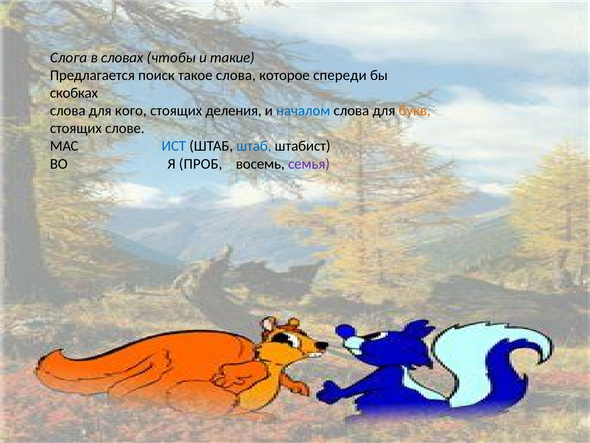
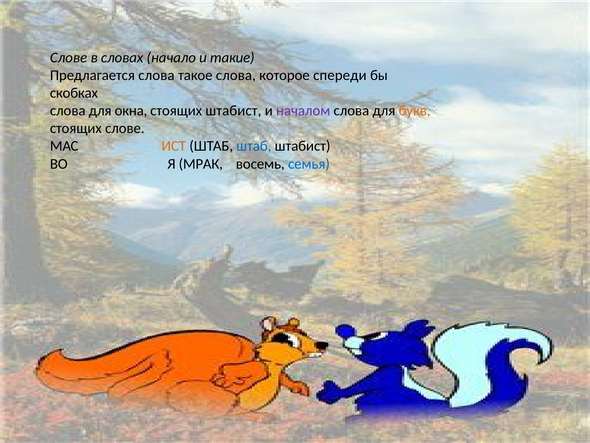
Слога: Слога -> Слове (69, 57)
чтобы: чтобы -> начало (171, 57)
Предлагается поиск: поиск -> слова (156, 75)
кого: кого -> окна (131, 111)
стоящих деления: деления -> штабист (233, 111)
началом colour: blue -> purple (303, 111)
ИСТ colour: blue -> orange (174, 146)
ПРОБ: ПРОБ -> МРАК (201, 164)
семья colour: purple -> blue (309, 164)
